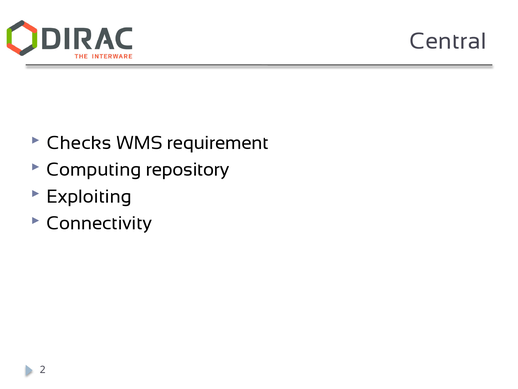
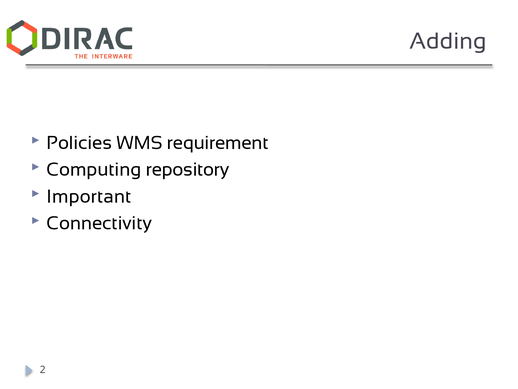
Central: Central -> Adding (448, 41)
Checks: Checks -> Policies (79, 143)
Exploiting: Exploiting -> Important (89, 196)
